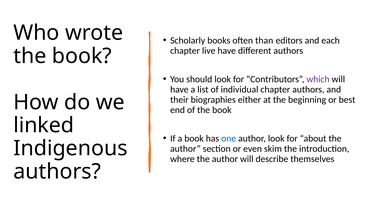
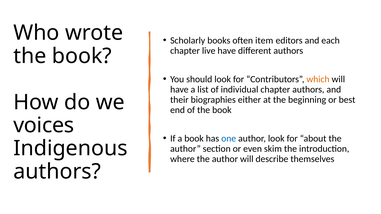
than: than -> item (264, 40)
which colour: purple -> orange (318, 79)
linked: linked -> voices (44, 125)
